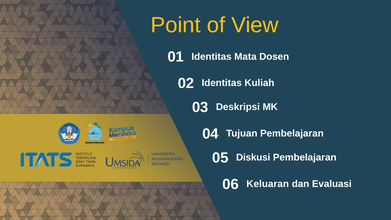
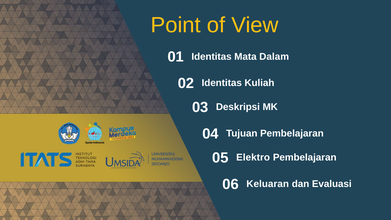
Dosen: Dosen -> Dalam (274, 57)
Diskusi: Diskusi -> Elektro (253, 157)
